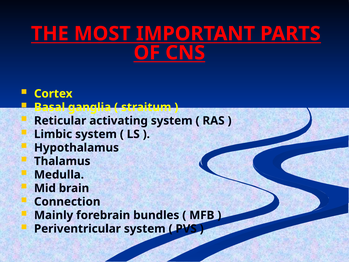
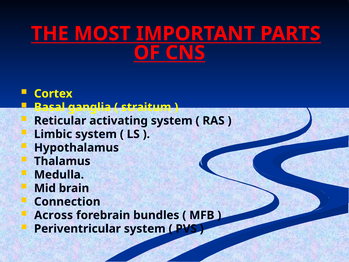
Mainly: Mainly -> Across (54, 215)
